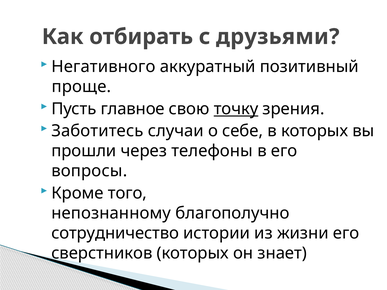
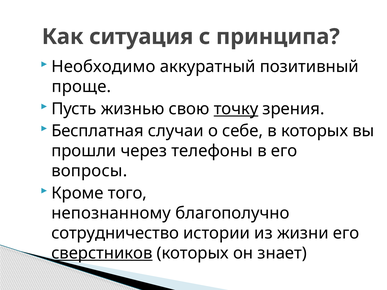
отбирать: отбирать -> ситуация (141, 37)
друзьями: друзьями -> принципа (278, 37)
Негативного: Негативного -> Необходимо (103, 67)
главное: главное -> жизнью (133, 109)
Заботитесь: Заботитесь -> Бесплатная (97, 131)
сверстников underline: none -> present (102, 253)
